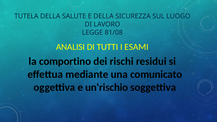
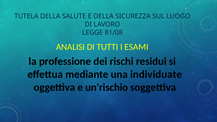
comportino: comportino -> professione (65, 61)
comunicato: comunicato -> individuate (156, 74)
